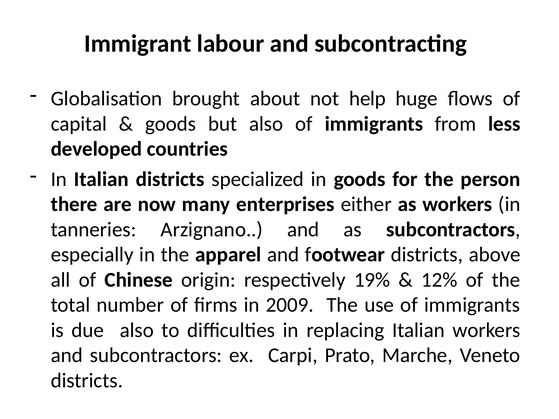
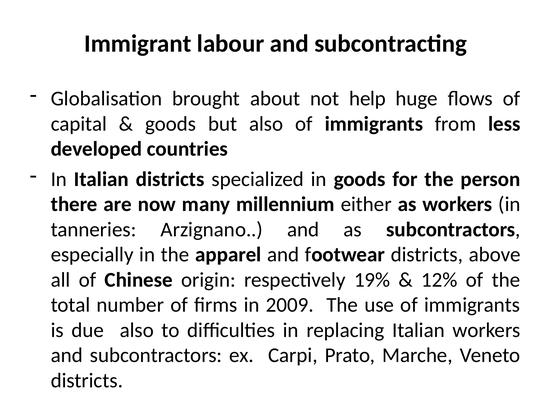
enterprises: enterprises -> millennium (285, 204)
